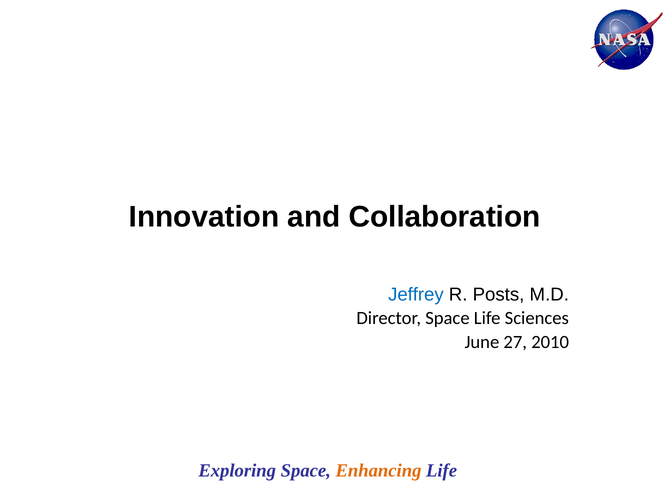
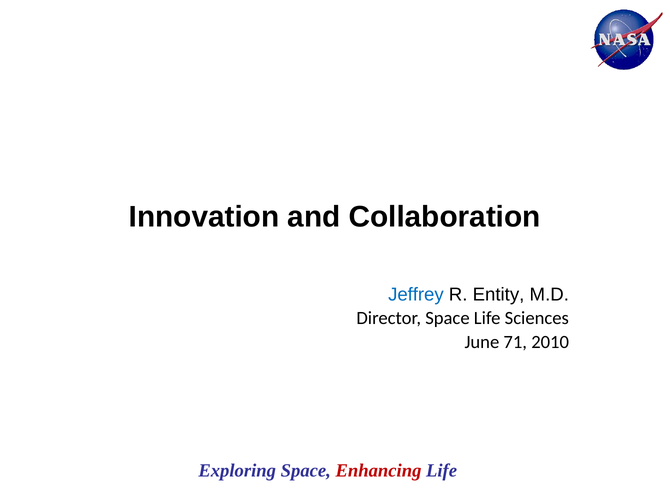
Posts: Posts -> Entity (499, 294)
27: 27 -> 71 (515, 342)
Enhancing colour: orange -> red (378, 470)
